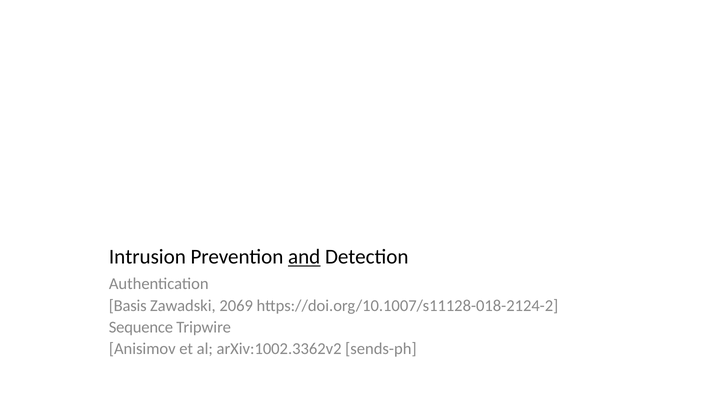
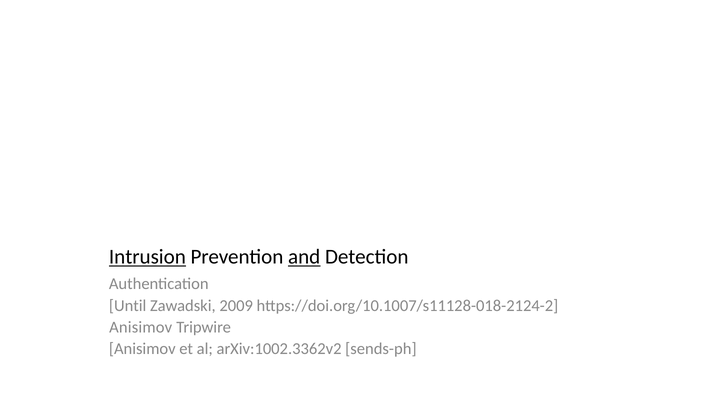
Intrusion underline: none -> present (147, 257)
Basis: Basis -> Until (128, 305)
2069: 2069 -> 2009 (236, 305)
Sequence: Sequence -> Anisimov (141, 327)
